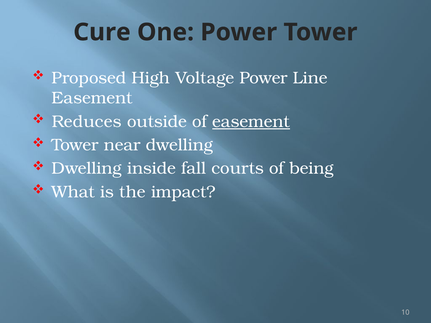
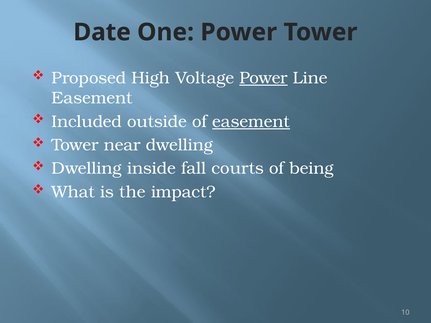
Cure: Cure -> Date (102, 32)
Power underline: none -> present (264, 78)
Reduces: Reduces -> Included (87, 122)
